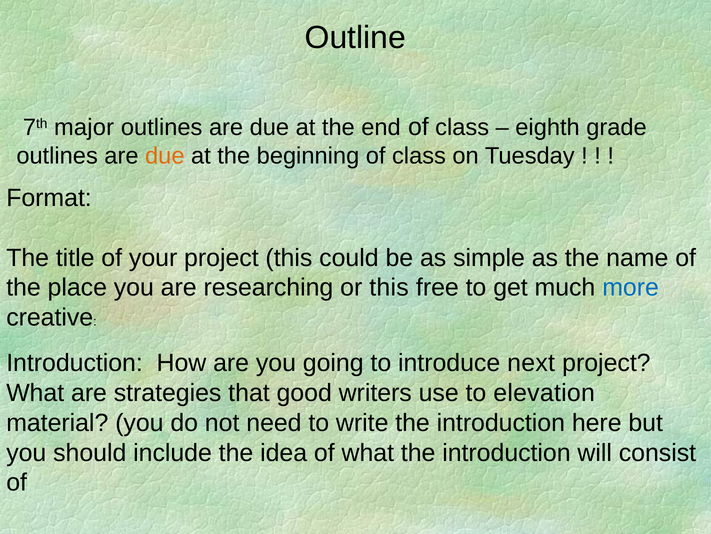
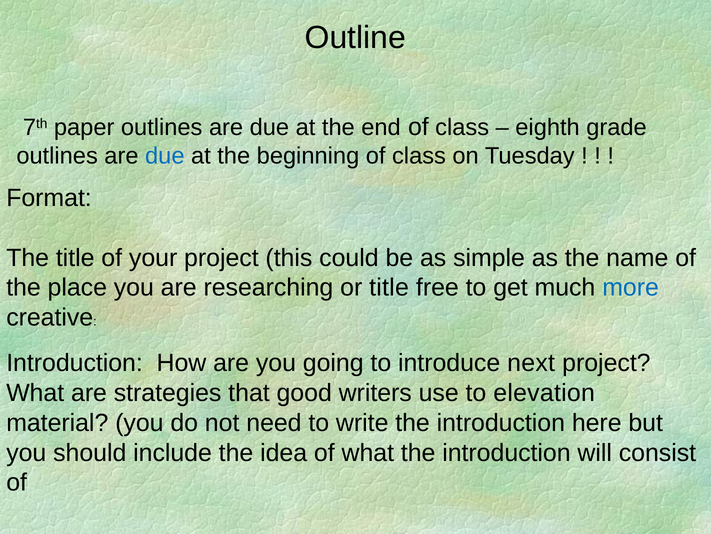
major: major -> paper (84, 127)
due colour: orange -> blue (165, 156)
or this: this -> title (389, 287)
